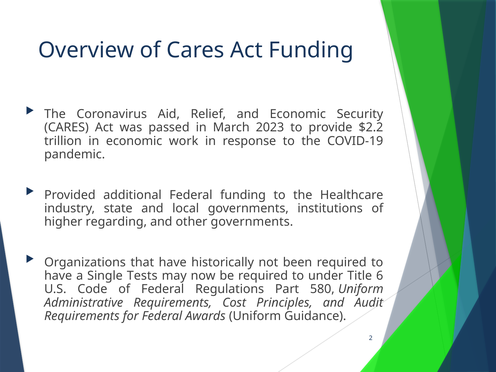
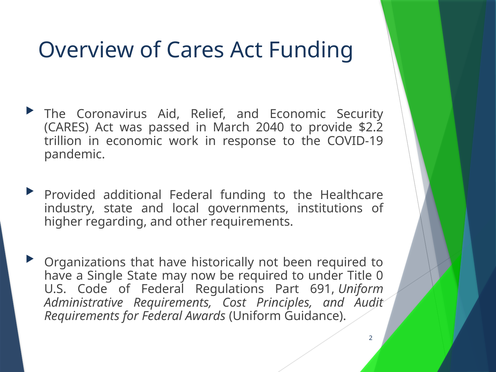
2023: 2023 -> 2040 (270, 128)
other governments: governments -> requirements (252, 222)
Single Tests: Tests -> State (142, 276)
6: 6 -> 0 (380, 276)
580: 580 -> 691 (322, 289)
